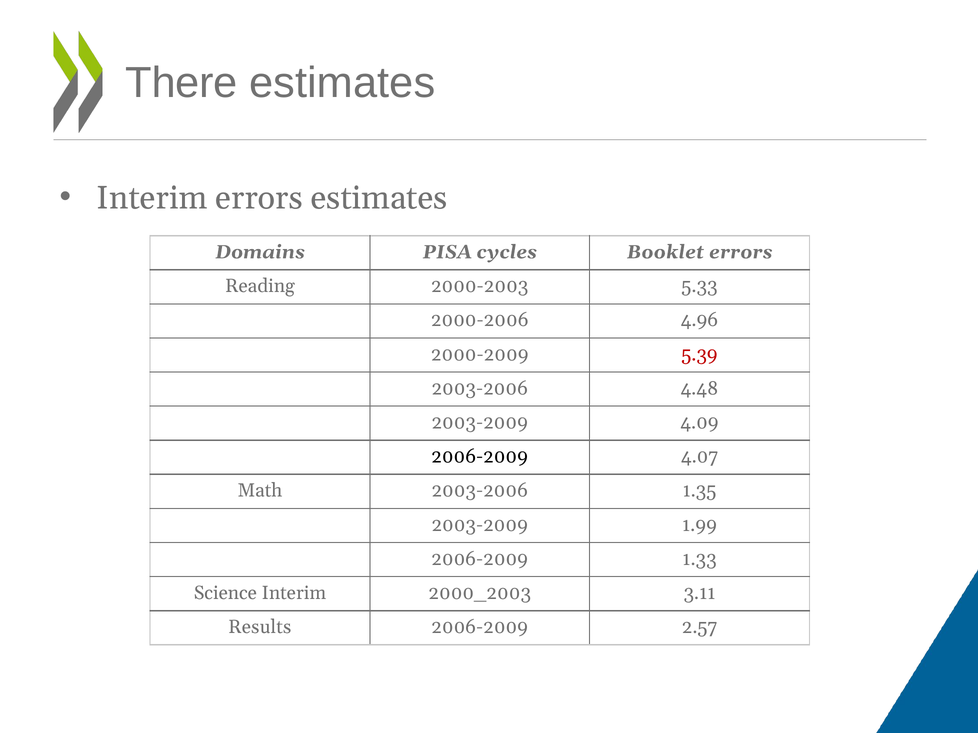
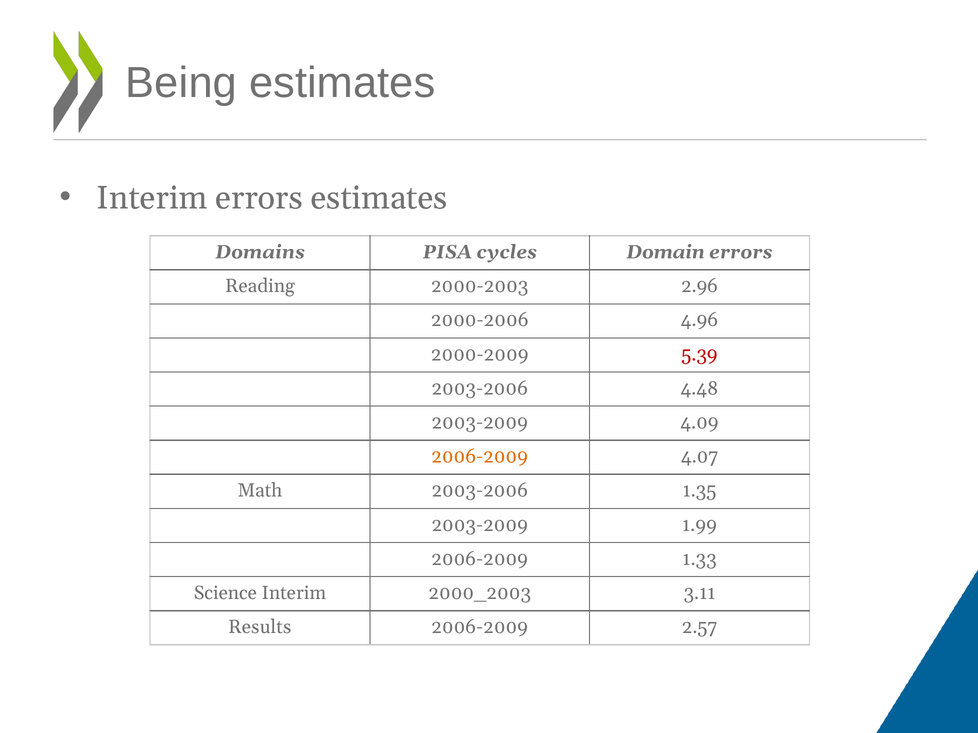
There: There -> Being (181, 83)
Booklet: Booklet -> Domain (666, 252)
5.33: 5.33 -> 2.96 (700, 286)
2006-2009 colour: black -> orange (480, 457)
